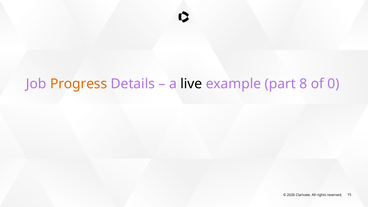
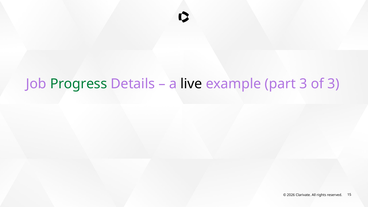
Progress colour: orange -> green (79, 84)
part 8: 8 -> 3 (303, 84)
of 0: 0 -> 3 (333, 84)
